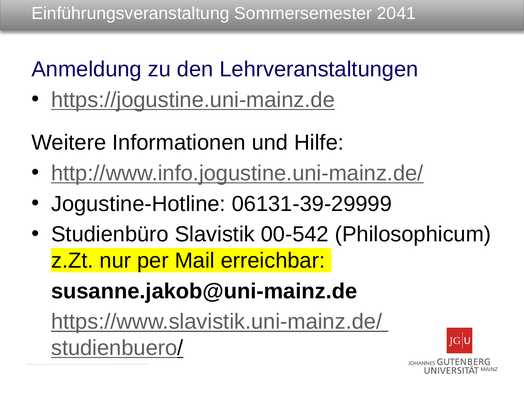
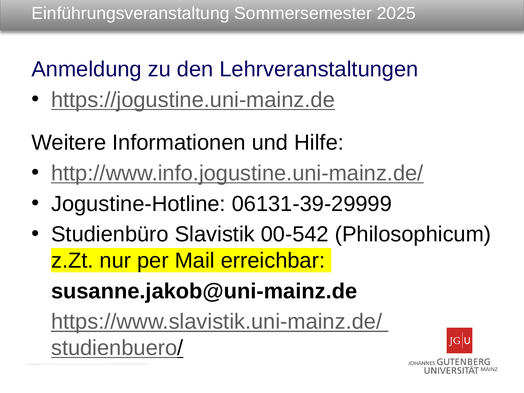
2041: 2041 -> 2025 (396, 14)
